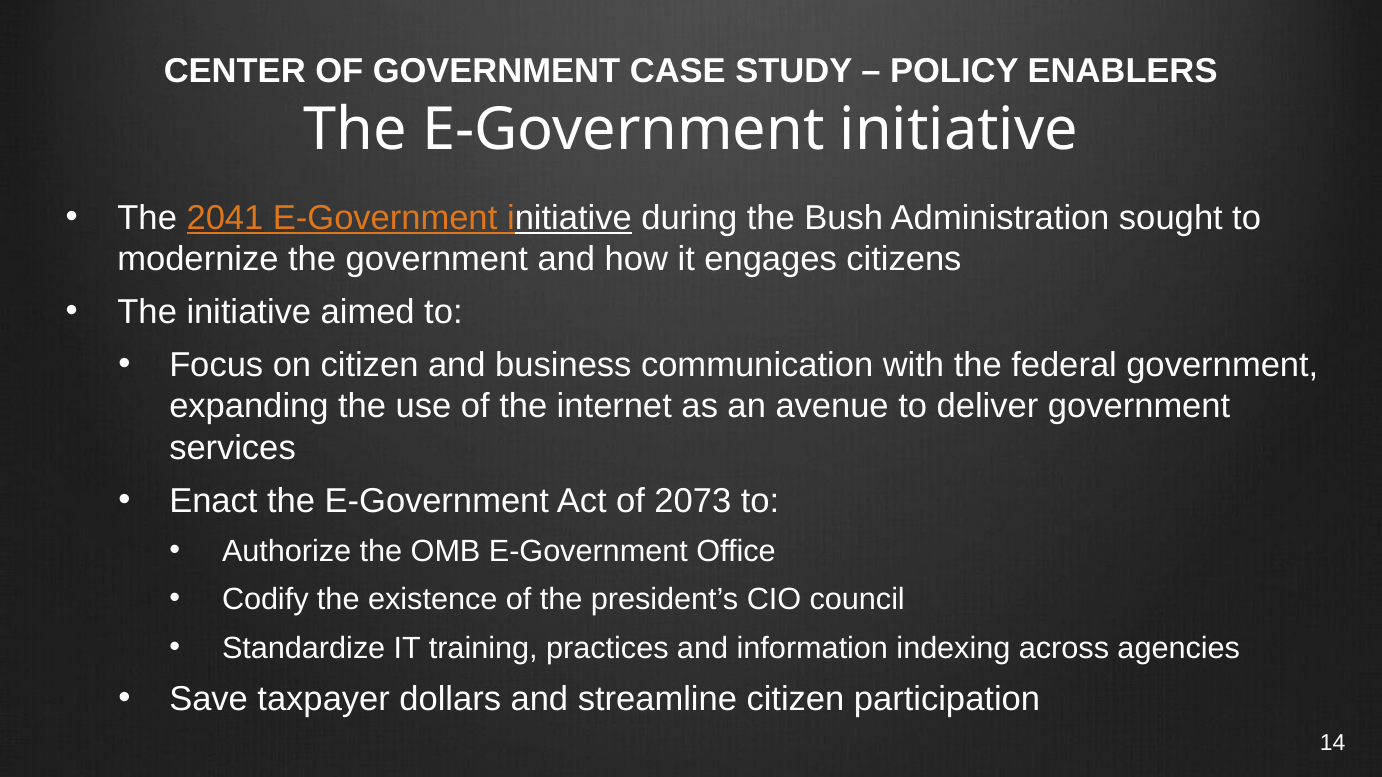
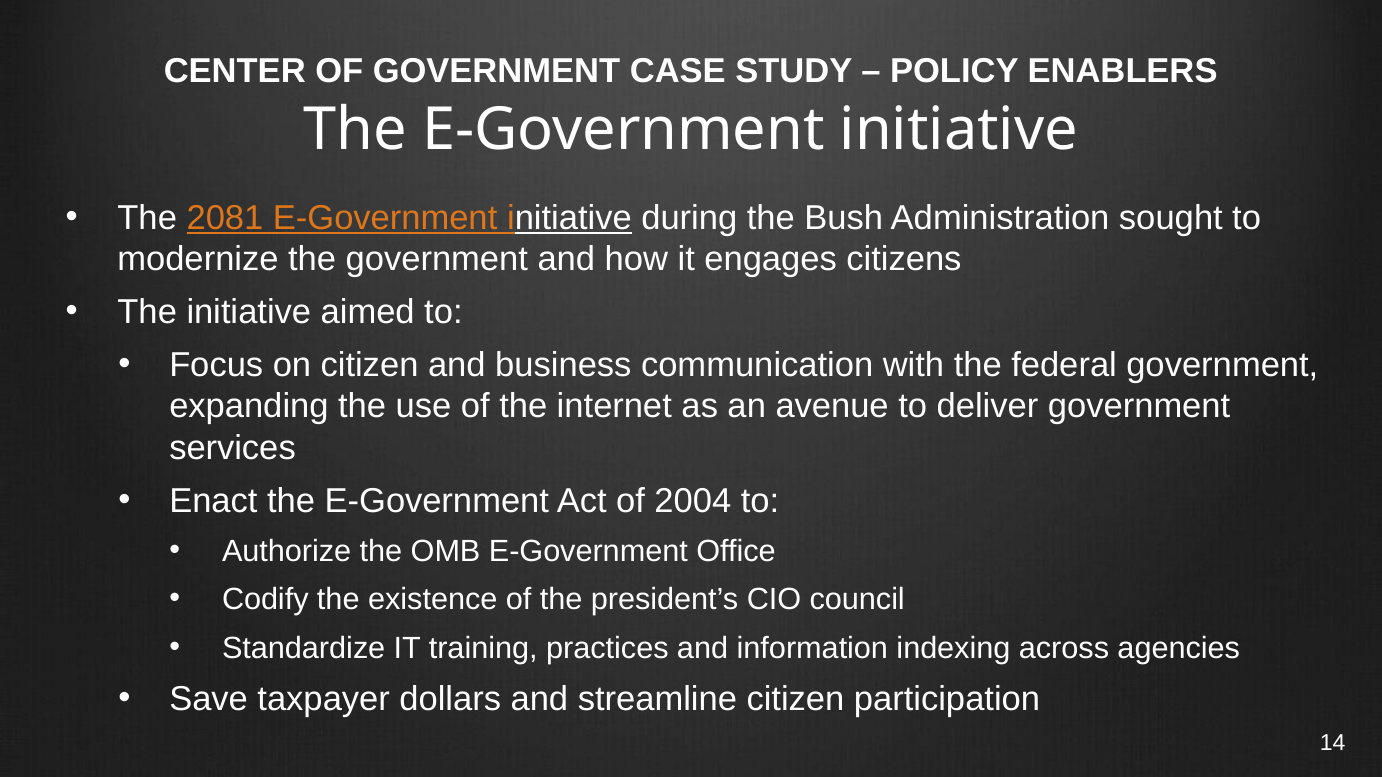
2041: 2041 -> 2081 (225, 218)
2073: 2073 -> 2004 (693, 501)
